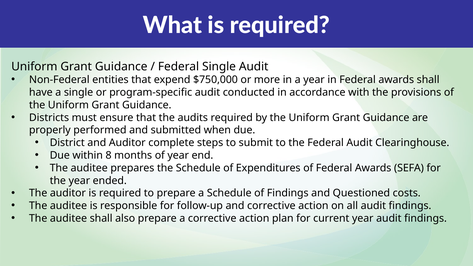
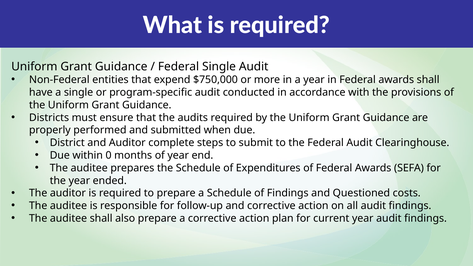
8: 8 -> 0 (109, 155)
